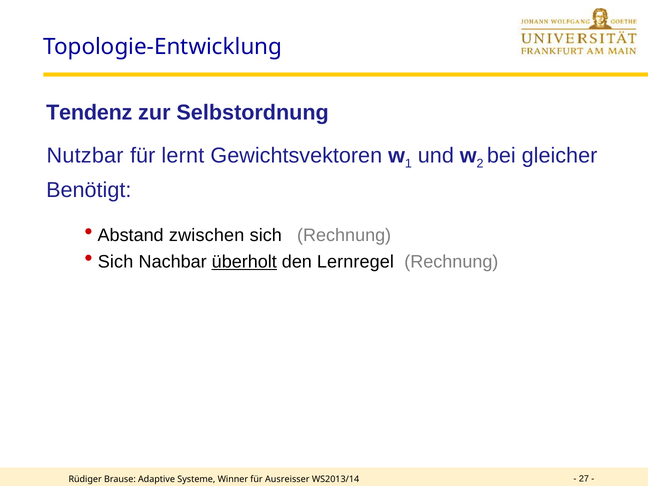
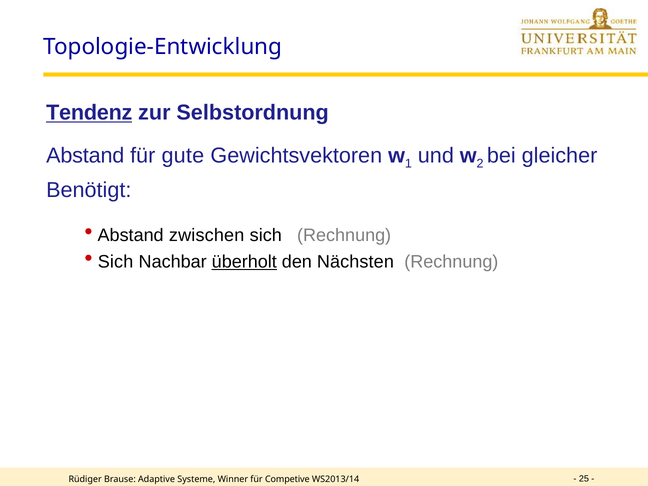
Tendenz underline: none -> present (89, 113)
Nutzbar: Nutzbar -> Abstand (85, 155)
lernt: lernt -> gute (183, 155)
Lernregel: Lernregel -> Nächsten (355, 262)
Ausreisser: Ausreisser -> Competive (287, 479)
27: 27 -> 25 (584, 479)
